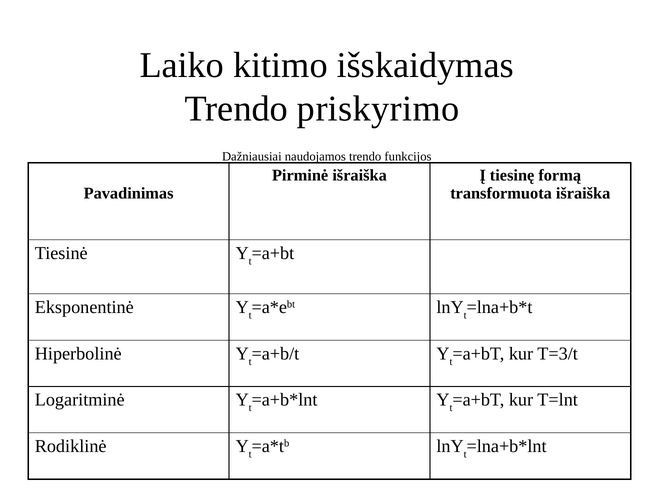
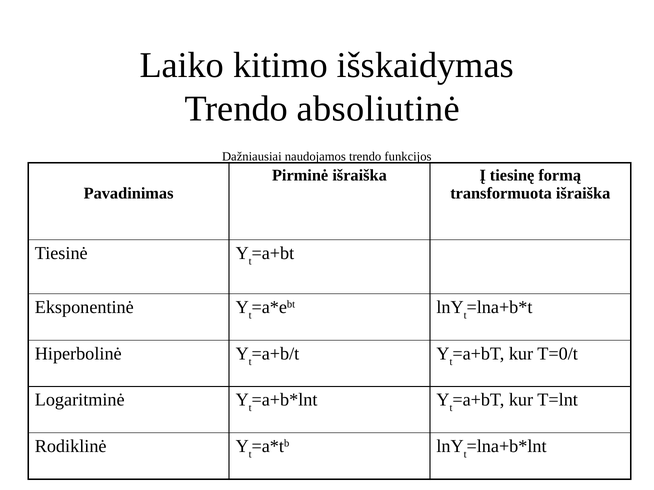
priskyrimo: priskyrimo -> absoliutinė (378, 109)
T=3/t: T=3/t -> T=0/t (558, 354)
